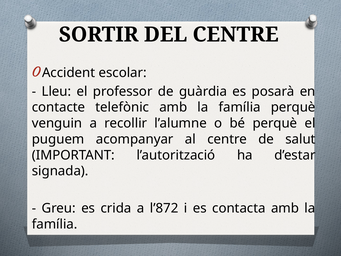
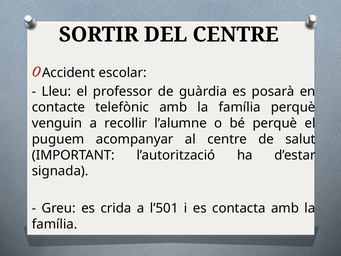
l’872: l’872 -> l’501 (164, 208)
